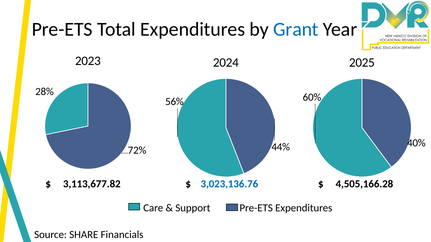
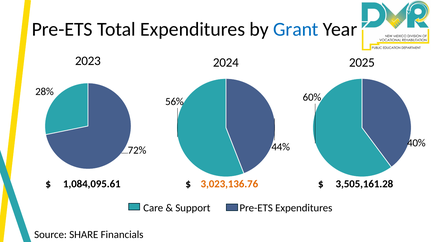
3,113,677.82: 3,113,677.82 -> 1,084,095.61 (92, 184)
3,023,136.76 colour: blue -> orange (229, 184)
4,505,166.28: 4,505,166.28 -> 3,505,161.28 (364, 184)
